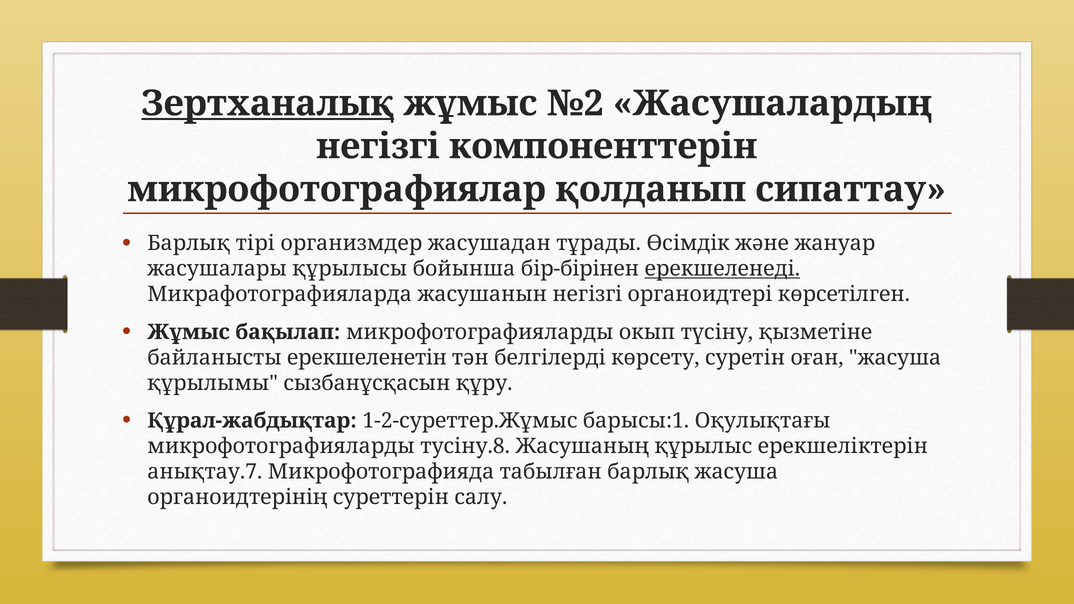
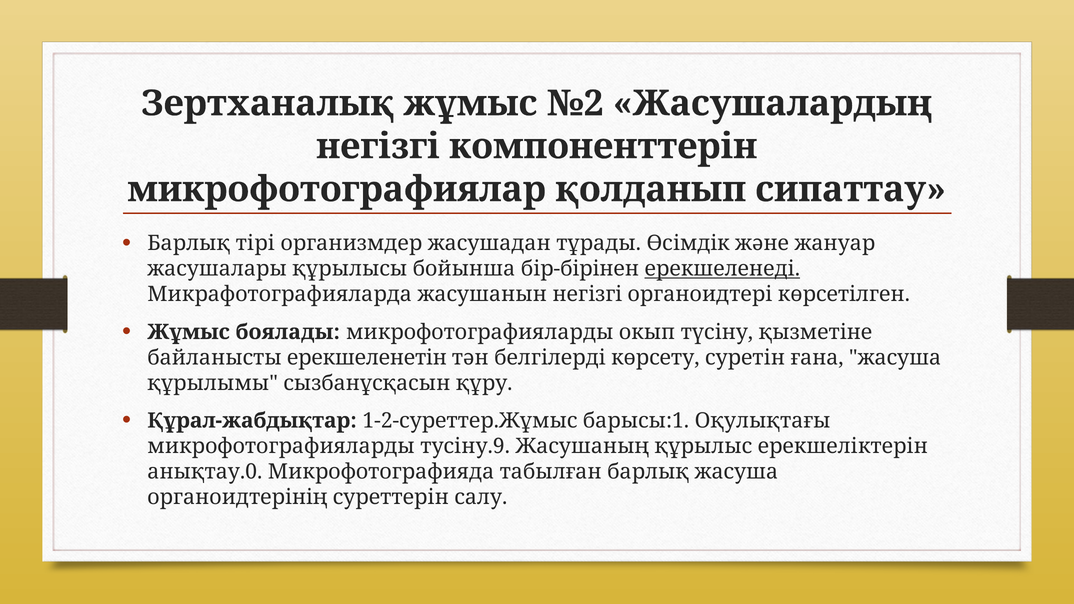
Зертханалық underline: present -> none (268, 103)
бақылап: бақылап -> боялады (288, 332)
оған: оған -> ғана (817, 358)
тусіну.8: тусіну.8 -> тусіну.9 (465, 446)
анықтау.7: анықтау.7 -> анықтау.0 (205, 472)
